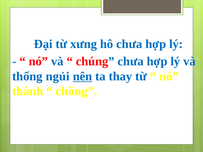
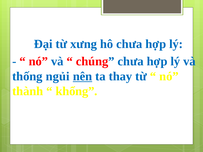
chồng: chồng -> khổng (76, 91)
